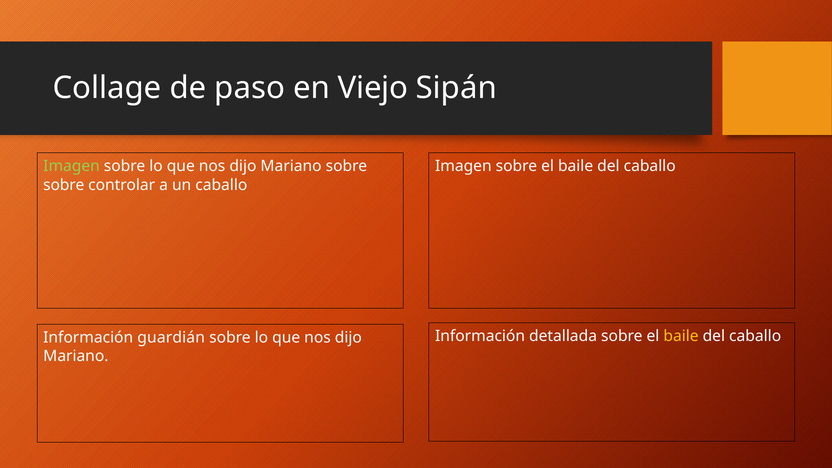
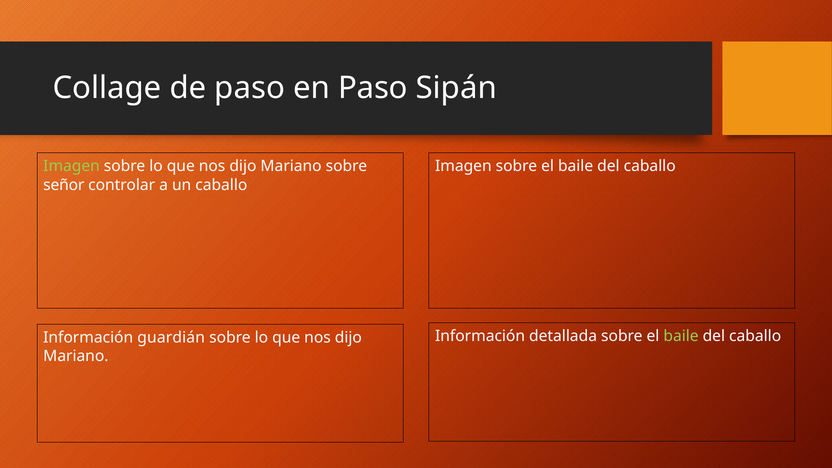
en Viejo: Viejo -> Paso (373, 88)
sobre: sobre -> señor (64, 185)
baile colour: yellow -> light green (681, 336)
